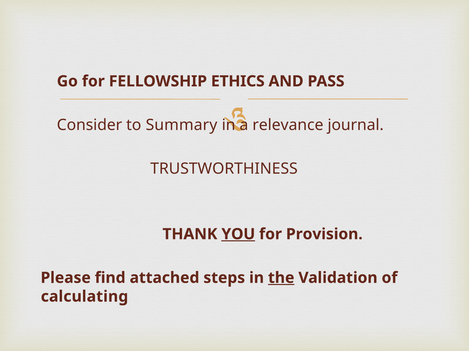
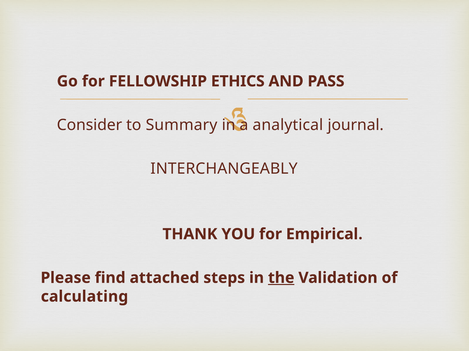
relevance: relevance -> analytical (288, 125)
TRUSTWORTHINESS: TRUSTWORTHINESS -> INTERCHANGEABLY (224, 169)
YOU underline: present -> none (238, 235)
Provision: Provision -> Empirical (324, 235)
